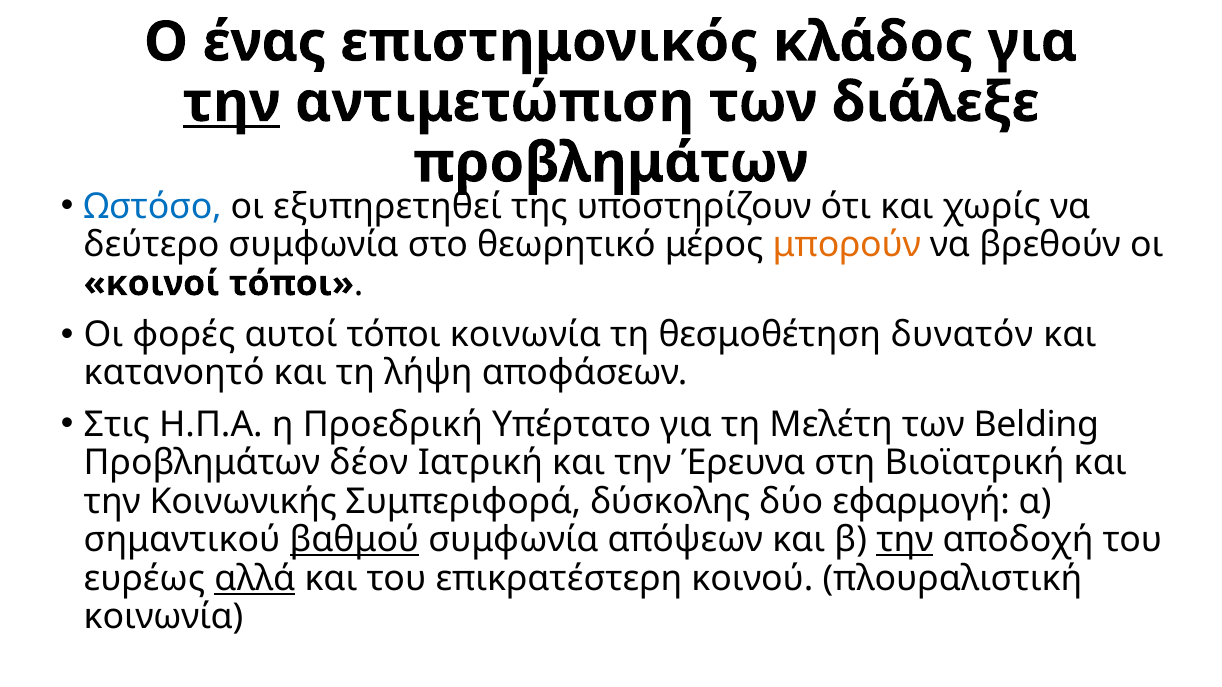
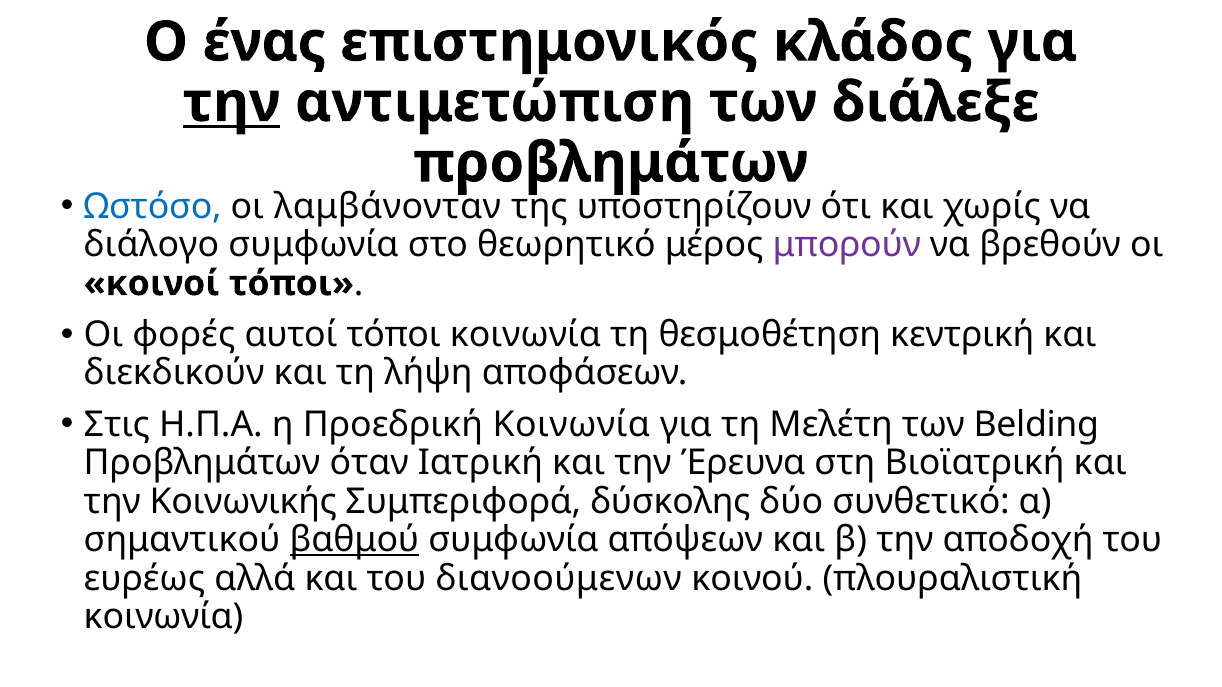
εξυπηρετηθεί: εξυπηρετηθεί -> λαμβάνονταν (387, 207)
δεύτερο: δεύτερο -> διάλογο (151, 245)
μπορούν colour: orange -> purple (847, 245)
δυνατόν: δυνατόν -> κεντρική (962, 335)
κατανοητό: κατανοητό -> διεκδικούν (174, 373)
Προεδρική Υπέρτατο: Υπέρτατο -> Κοινωνία (571, 425)
δέον: δέον -> όταν (369, 463)
εφαρμογή: εφαρμογή -> συνθετικό (921, 502)
την underline: present -> none (905, 540)
αλλά underline: present -> none (255, 579)
επικρατέστερη: επικρατέστερη -> διανοούμενων (559, 579)
